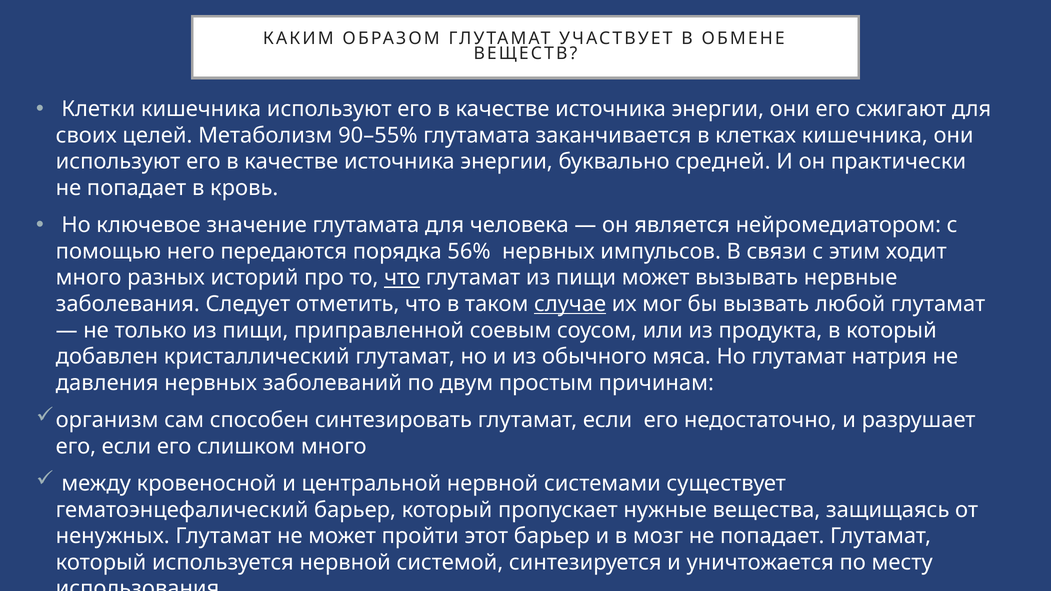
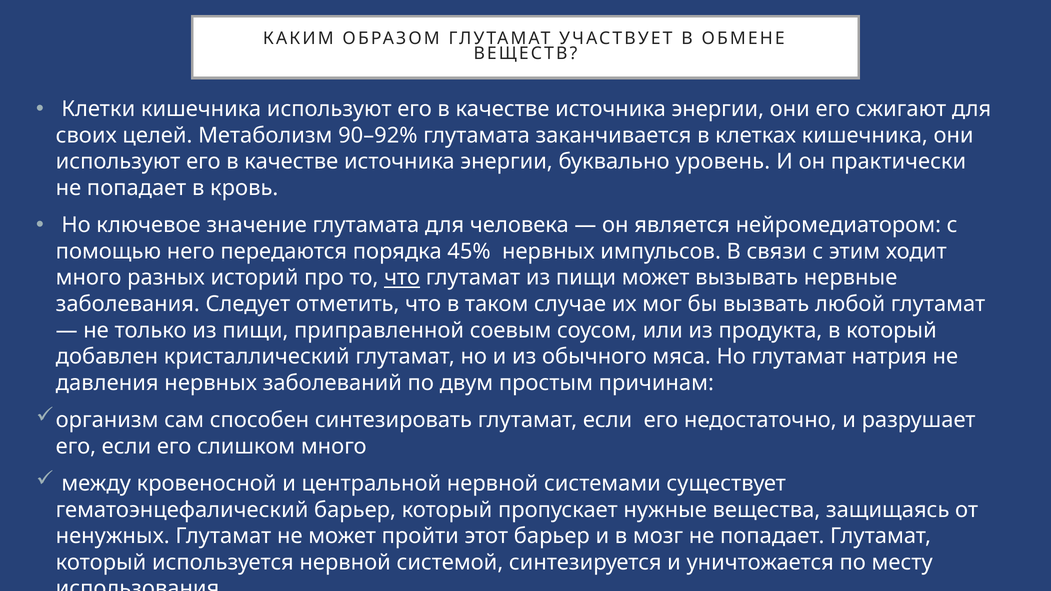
90–55%: 90–55% -> 90–92% (378, 135)
средней: средней -> уровень (723, 162)
56%: 56% -> 45% (469, 252)
случае underline: present -> none (570, 304)
